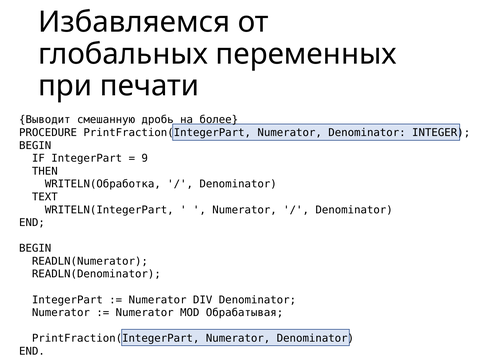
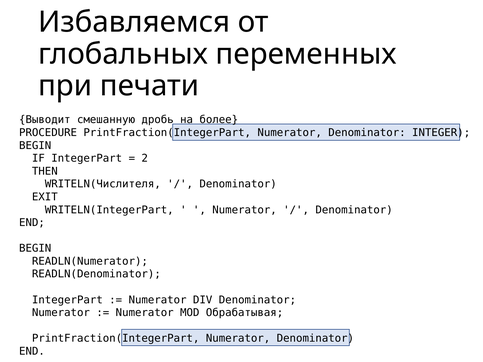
9: 9 -> 2 (145, 158)
WRITELN(Обработка: WRITELN(Обработка -> WRITELN(Числителя (103, 184)
TEXT: TEXT -> EXIT (45, 197)
